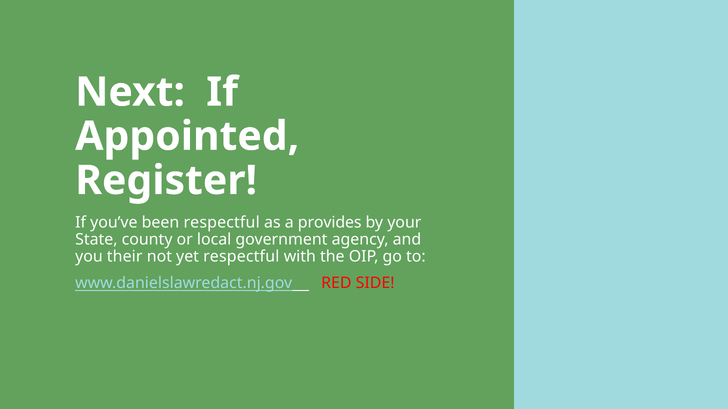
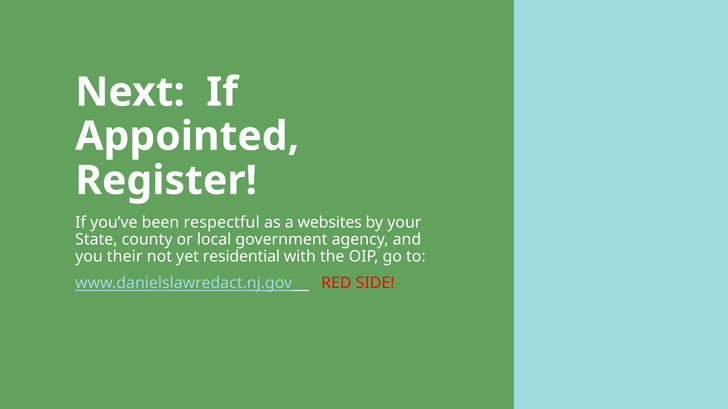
provides: provides -> websites (330, 223)
yet respectful: respectful -> residential (241, 257)
